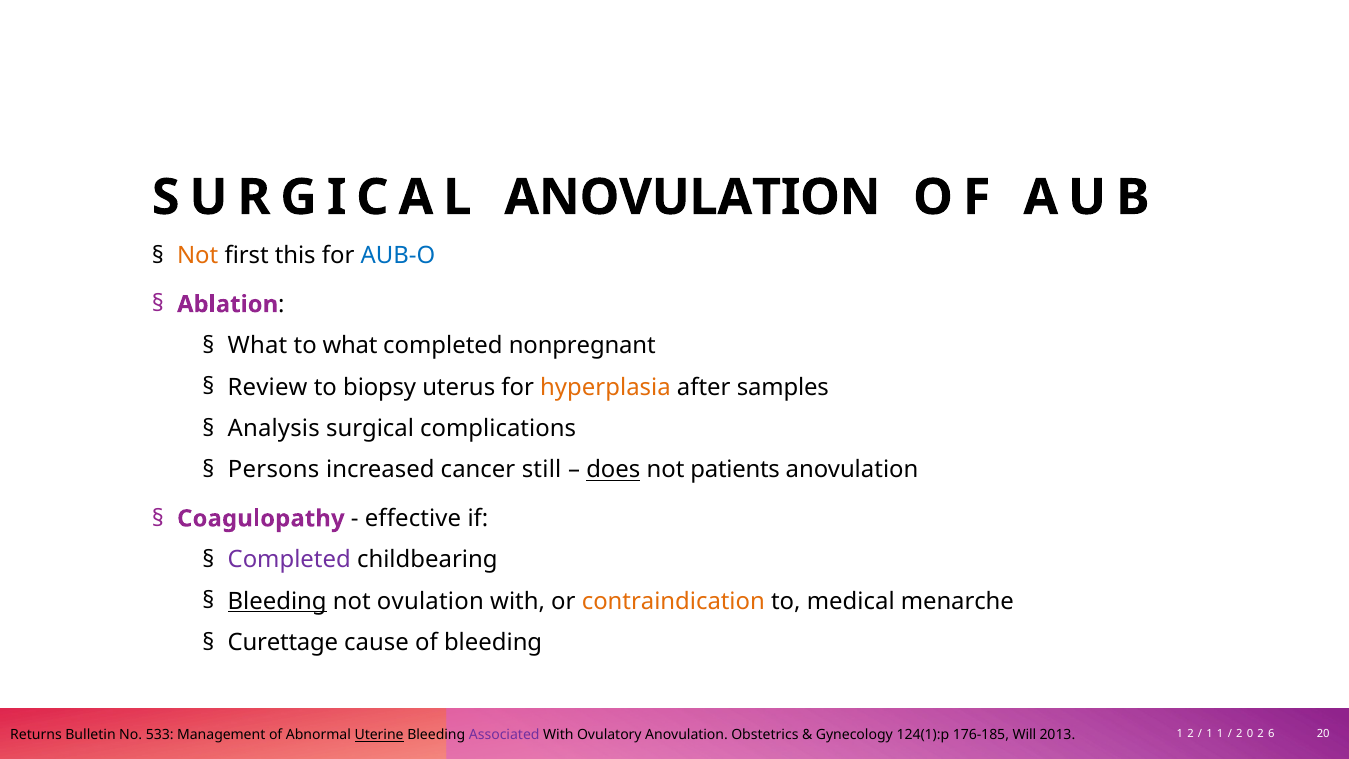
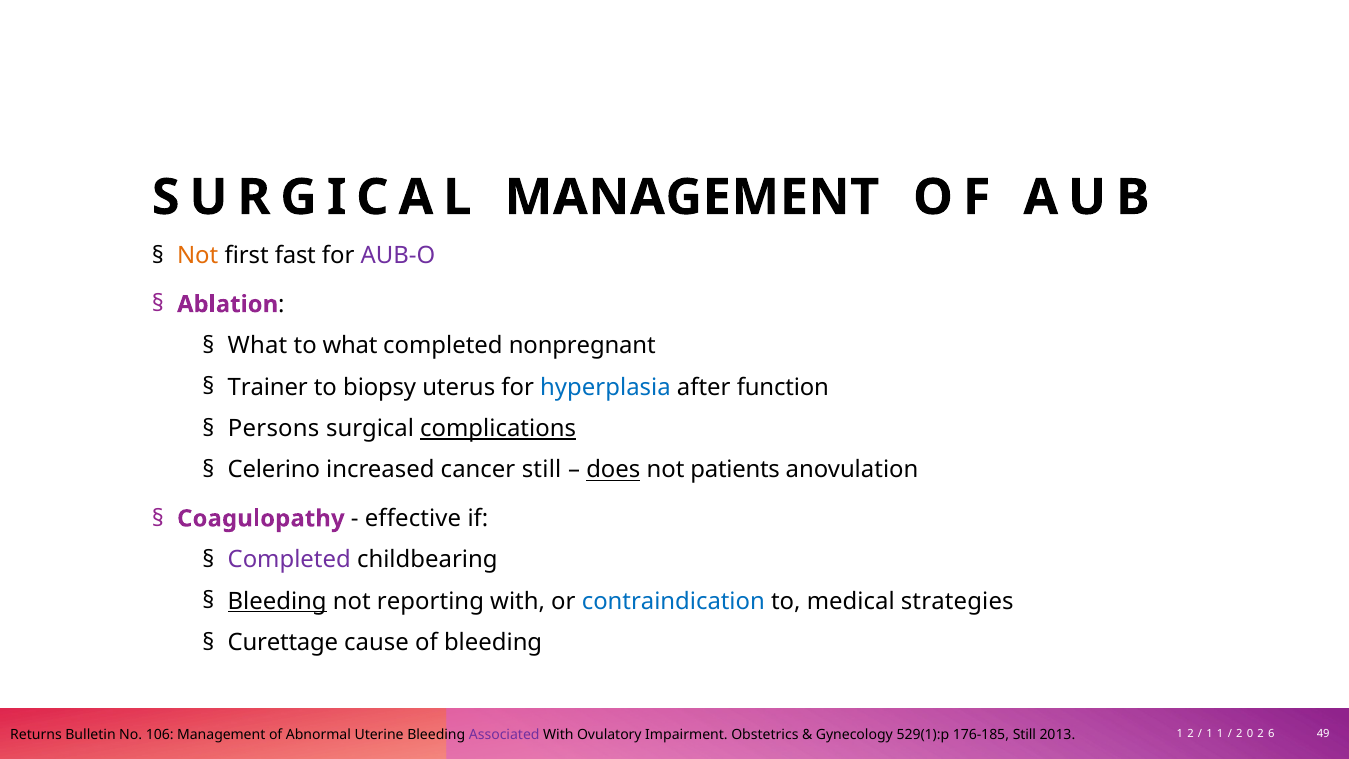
SURGICAL ANOVULATION: ANOVULATION -> MANAGEMENT (692, 197)
this: this -> fast (295, 256)
AUB-O colour: blue -> purple (398, 256)
Review: Review -> Trainer (268, 387)
hyperplasia colour: orange -> blue (605, 387)
samples: samples -> function (783, 387)
Analysis: Analysis -> Persons (274, 429)
complications underline: none -> present (498, 429)
Persons: Persons -> Celerino (274, 470)
ovulation: ovulation -> reporting (430, 601)
contraindication colour: orange -> blue (673, 601)
menarche: menarche -> strategies (957, 601)
20: 20 -> 49 (1323, 734)
533: 533 -> 106 (160, 735)
Uterine underline: present -> none (379, 735)
Ovulatory Anovulation: Anovulation -> Impairment (686, 735)
124(1):p: 124(1):p -> 529(1):p (923, 735)
176-185 Will: Will -> Still (1024, 735)
